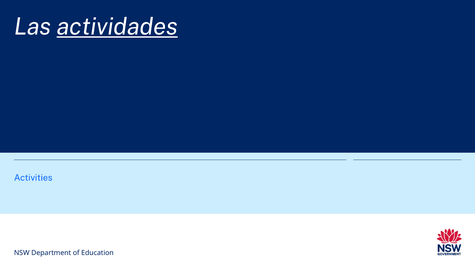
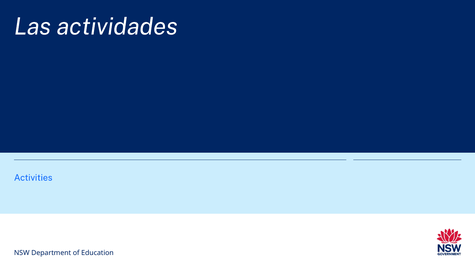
actividades underline: present -> none (117, 27)
